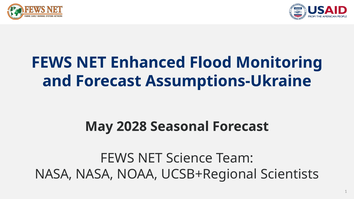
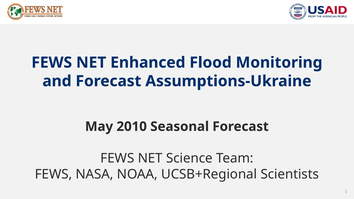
2028: 2028 -> 2010 (132, 127)
NASA: NASA -> FEWS (53, 174)
